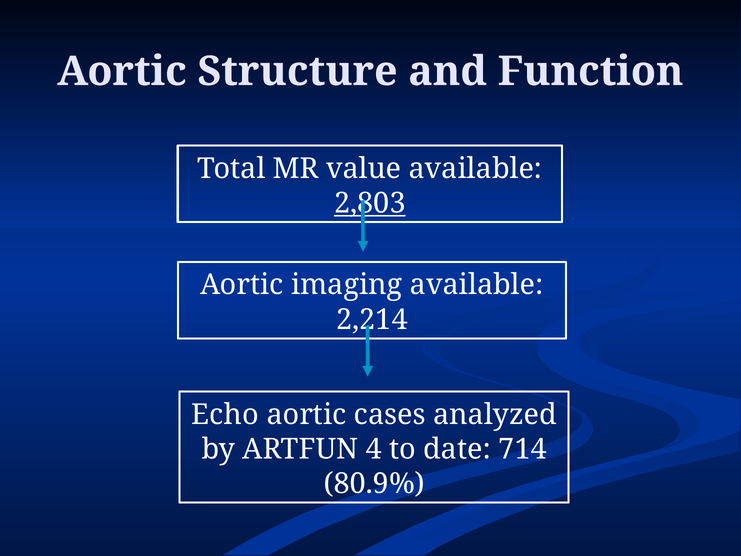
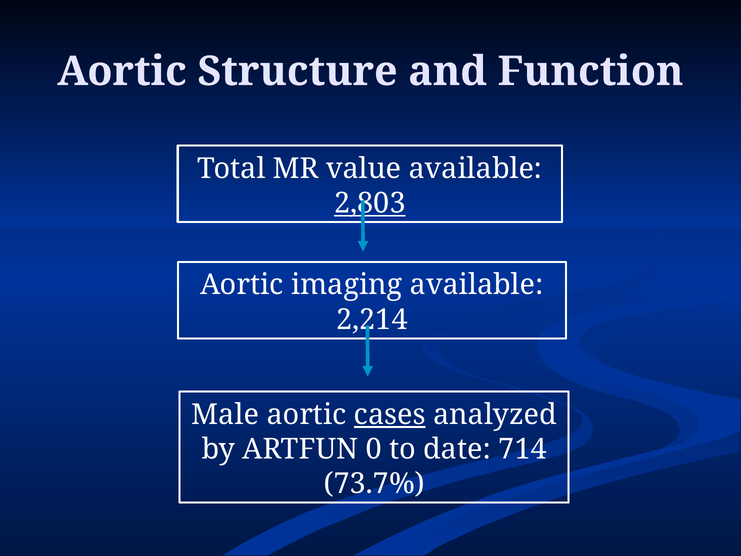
Echo: Echo -> Male (225, 414)
cases underline: none -> present (390, 414)
4: 4 -> 0 (374, 449)
80.9%: 80.9% -> 73.7% (374, 484)
